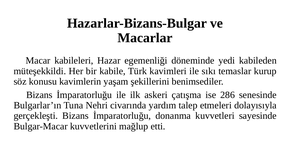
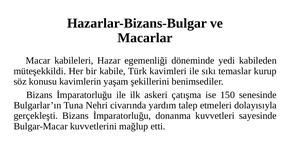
286: 286 -> 150 (228, 95)
